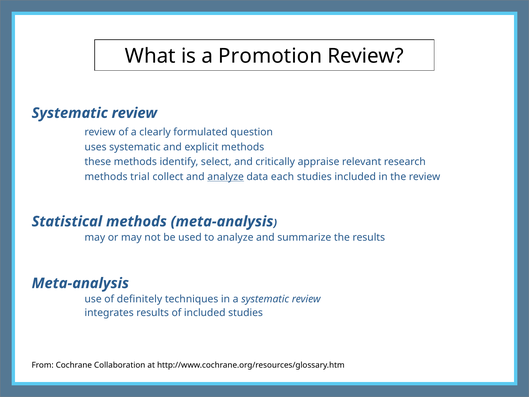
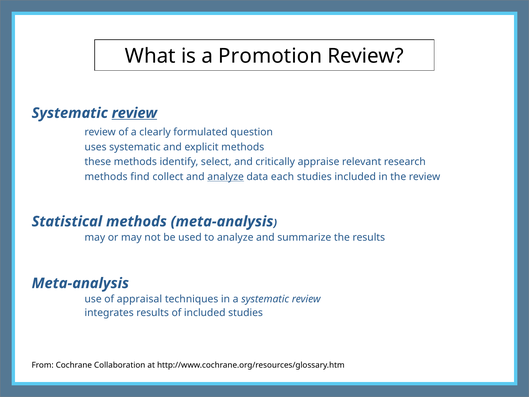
review underline: none -> present (134, 113)
trial: trial -> find (140, 177)
definitely: definitely -> appraisal (139, 299)
